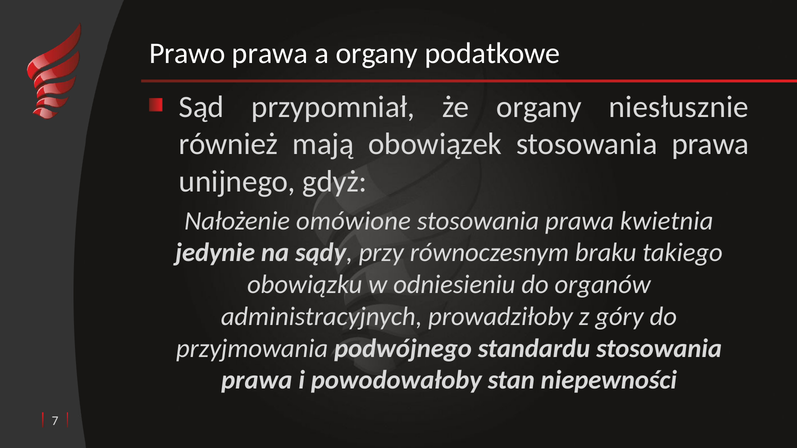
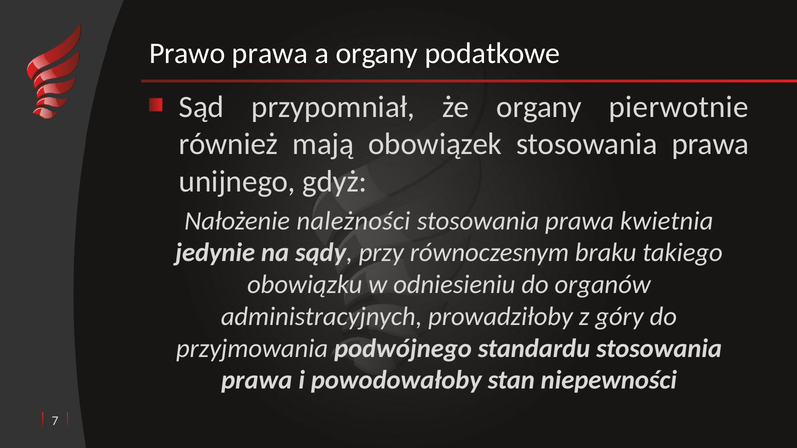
niesłusznie: niesłusznie -> pierwotnie (679, 107)
omówione: omówione -> należności (353, 221)
